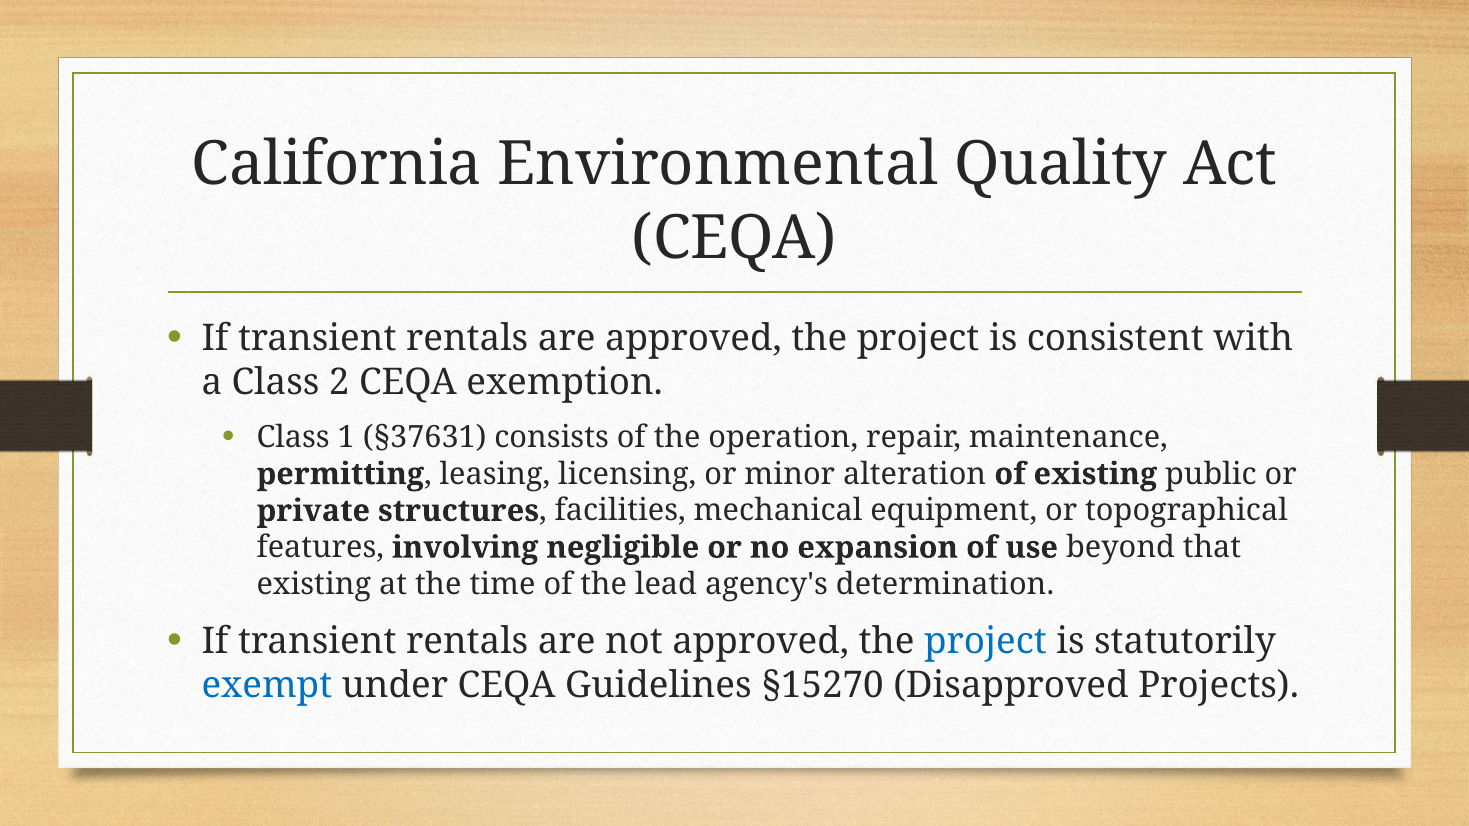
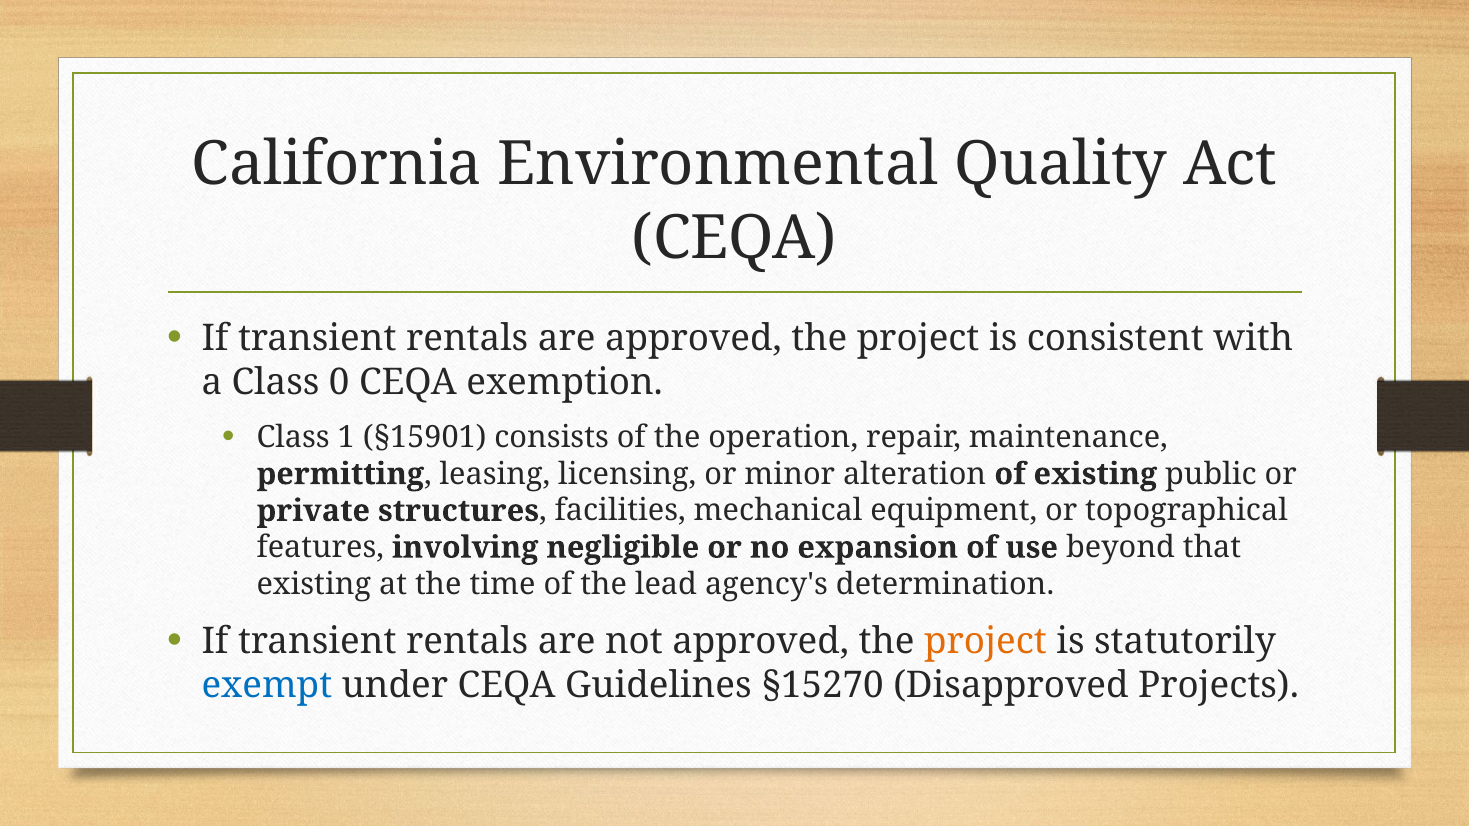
2: 2 -> 0 (339, 382)
§37631: §37631 -> §15901 (425, 438)
project colour: blue -> orange (985, 642)
